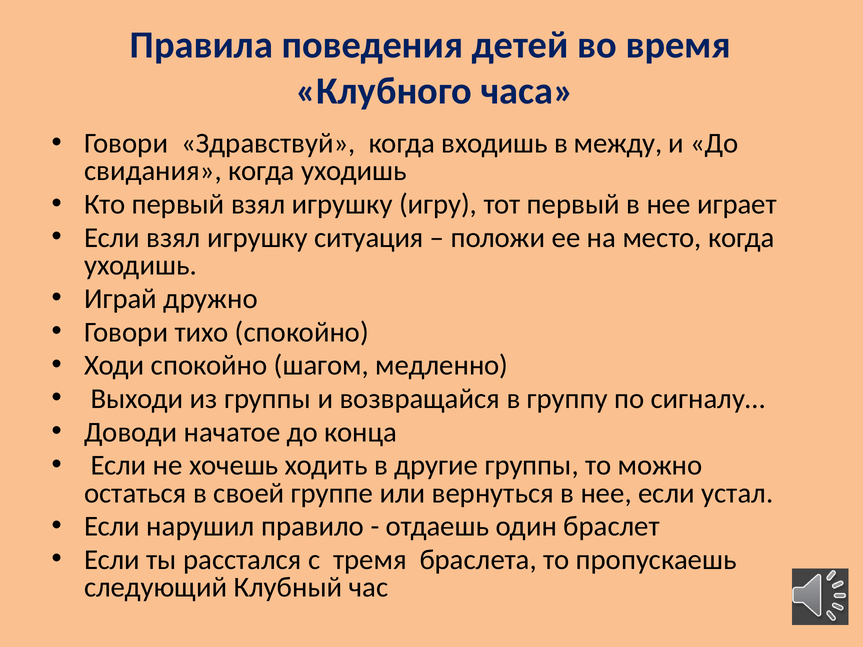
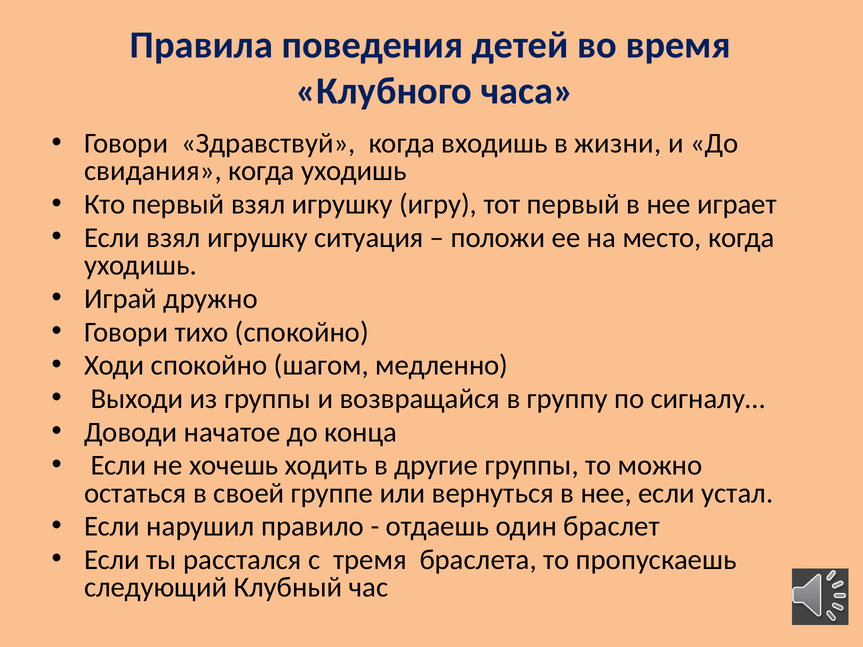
между: между -> жизни (618, 143)
